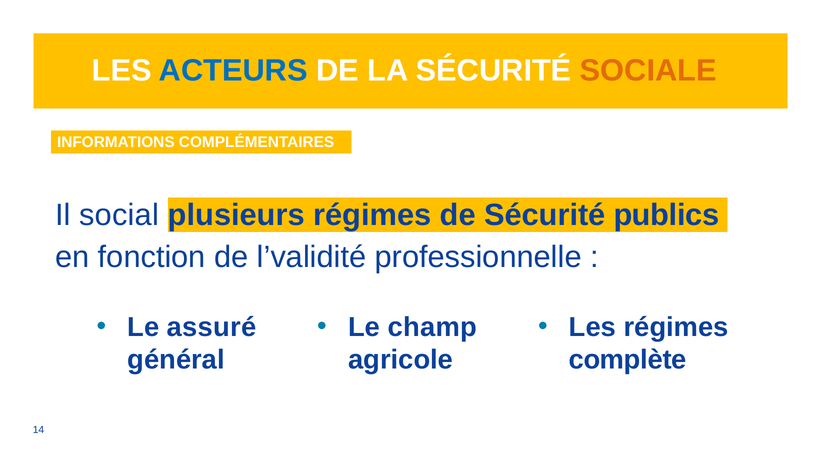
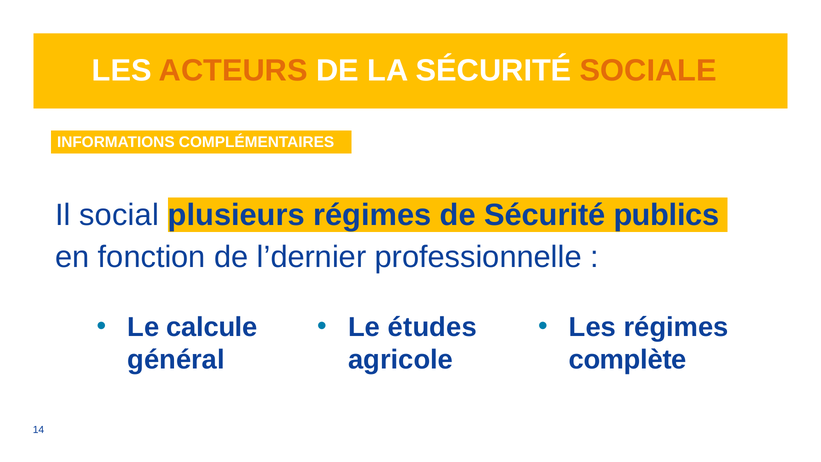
ACTEURS colour: blue -> orange (233, 71)
l’validité: l’validité -> l’dernier (312, 257)
assuré: assuré -> calcule (212, 327)
champ: champ -> études (432, 327)
